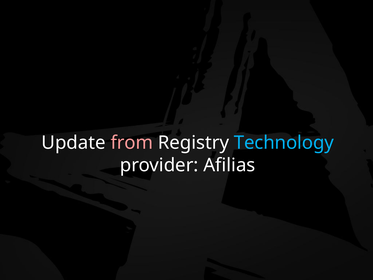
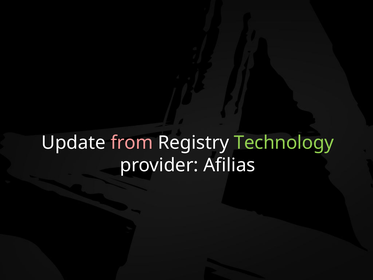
Technology colour: light blue -> light green (284, 143)
